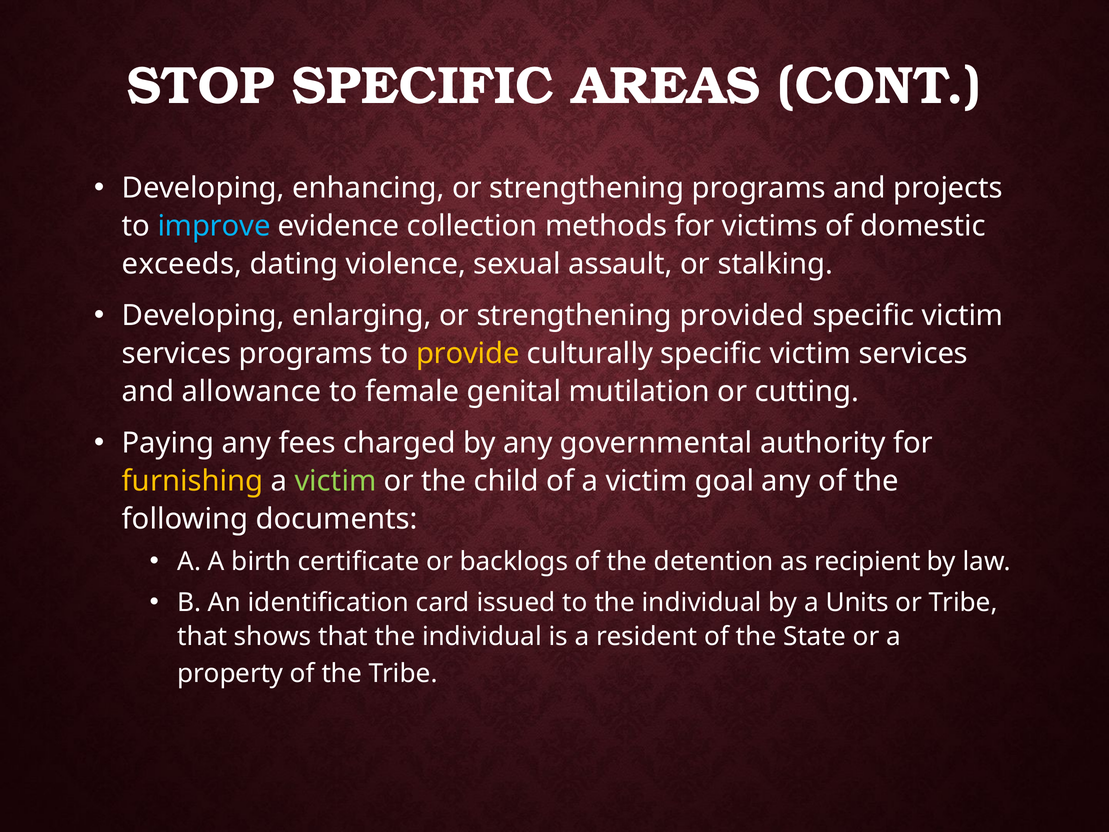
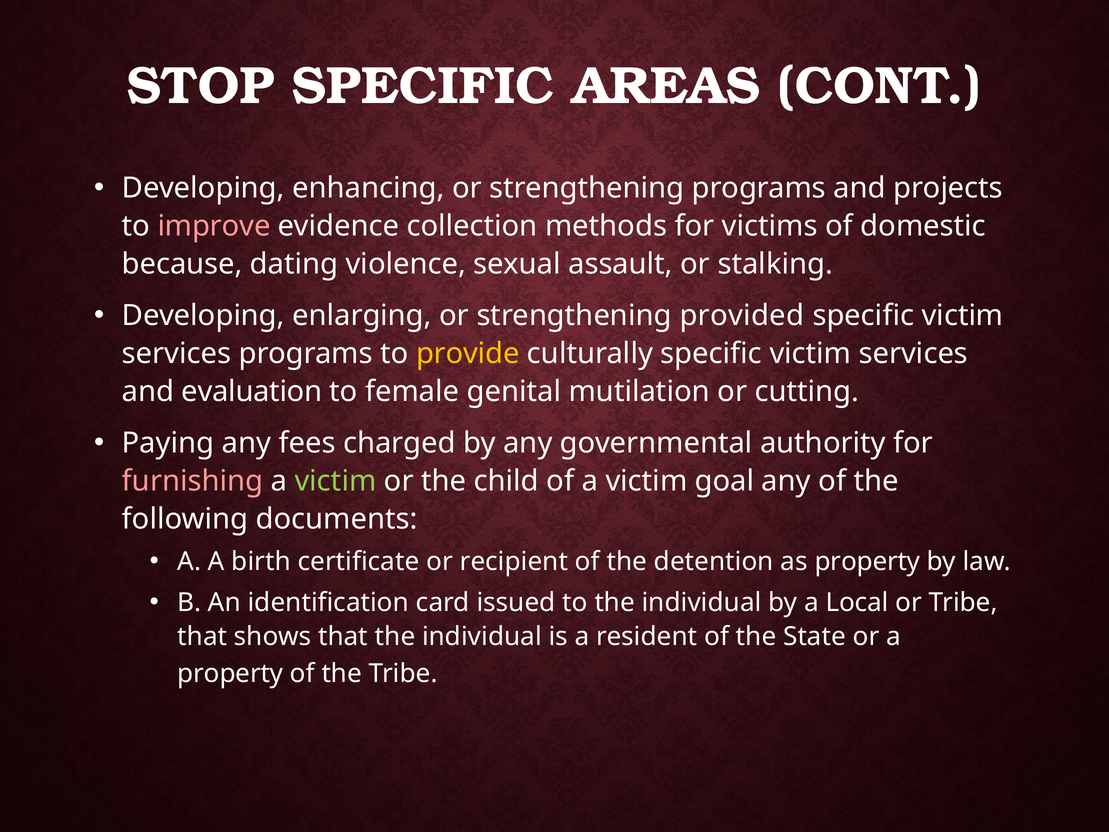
improve colour: light blue -> pink (214, 226)
exceeds: exceeds -> because (182, 264)
allowance: allowance -> evaluation (252, 391)
furnishing colour: yellow -> pink (193, 481)
backlogs: backlogs -> recipient (514, 561)
as recipient: recipient -> property (867, 561)
Units: Units -> Local (857, 602)
